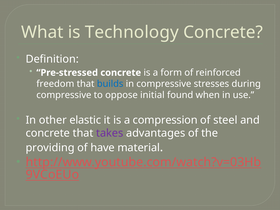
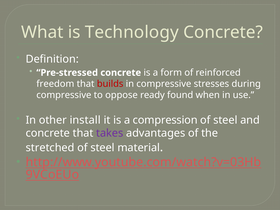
builds colour: blue -> red (110, 84)
initial: initial -> ready (152, 95)
elastic: elastic -> install (85, 120)
providing: providing -> stretched (50, 148)
have: have -> steel (103, 148)
